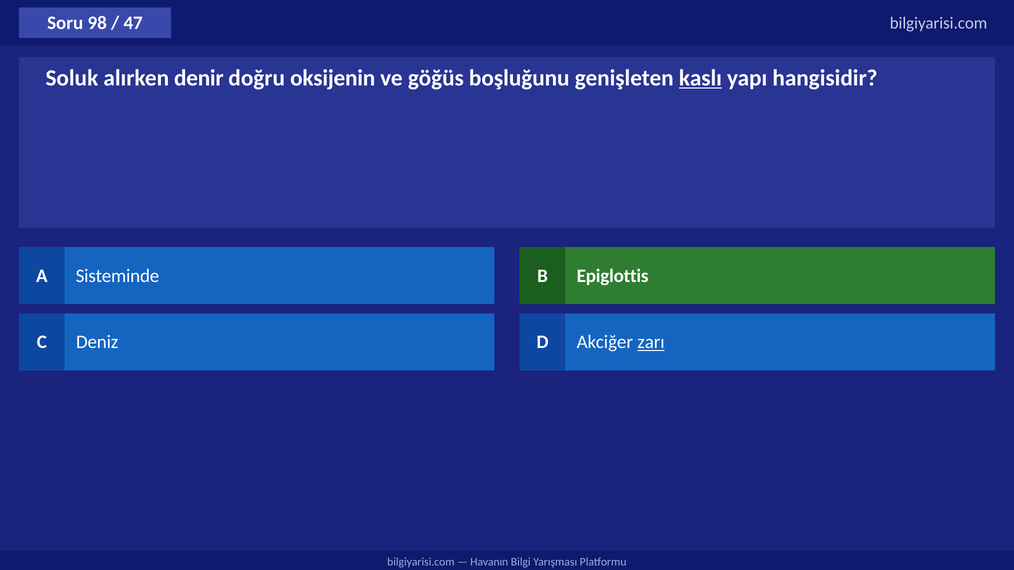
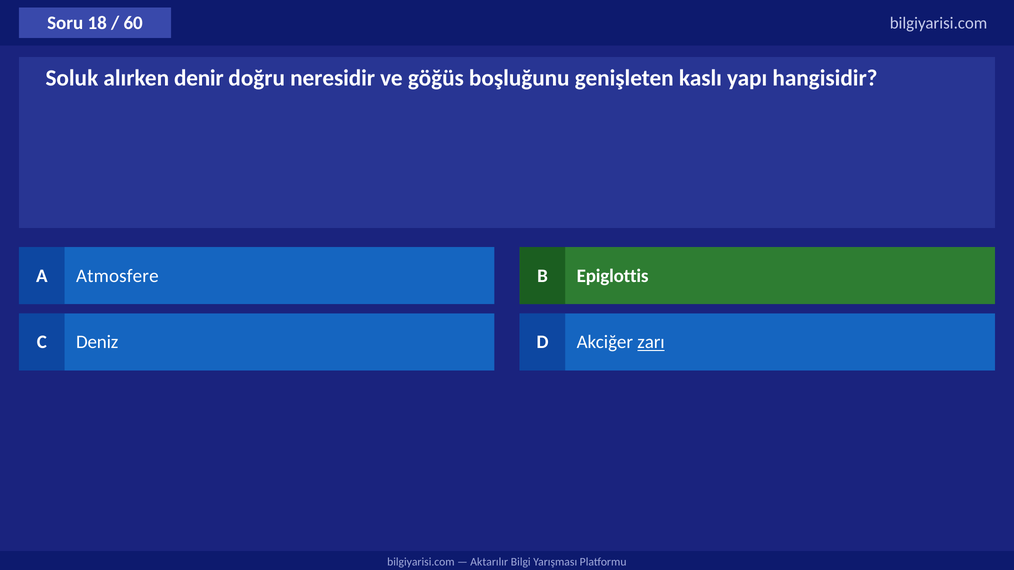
98: 98 -> 18 (97, 23)
47: 47 -> 60 (133, 23)
oksijenin: oksijenin -> neresidir (333, 78)
kaslı underline: present -> none (700, 78)
Sisteminde: Sisteminde -> Atmosfere (117, 276)
Havanın: Havanın -> Aktarılır (489, 562)
